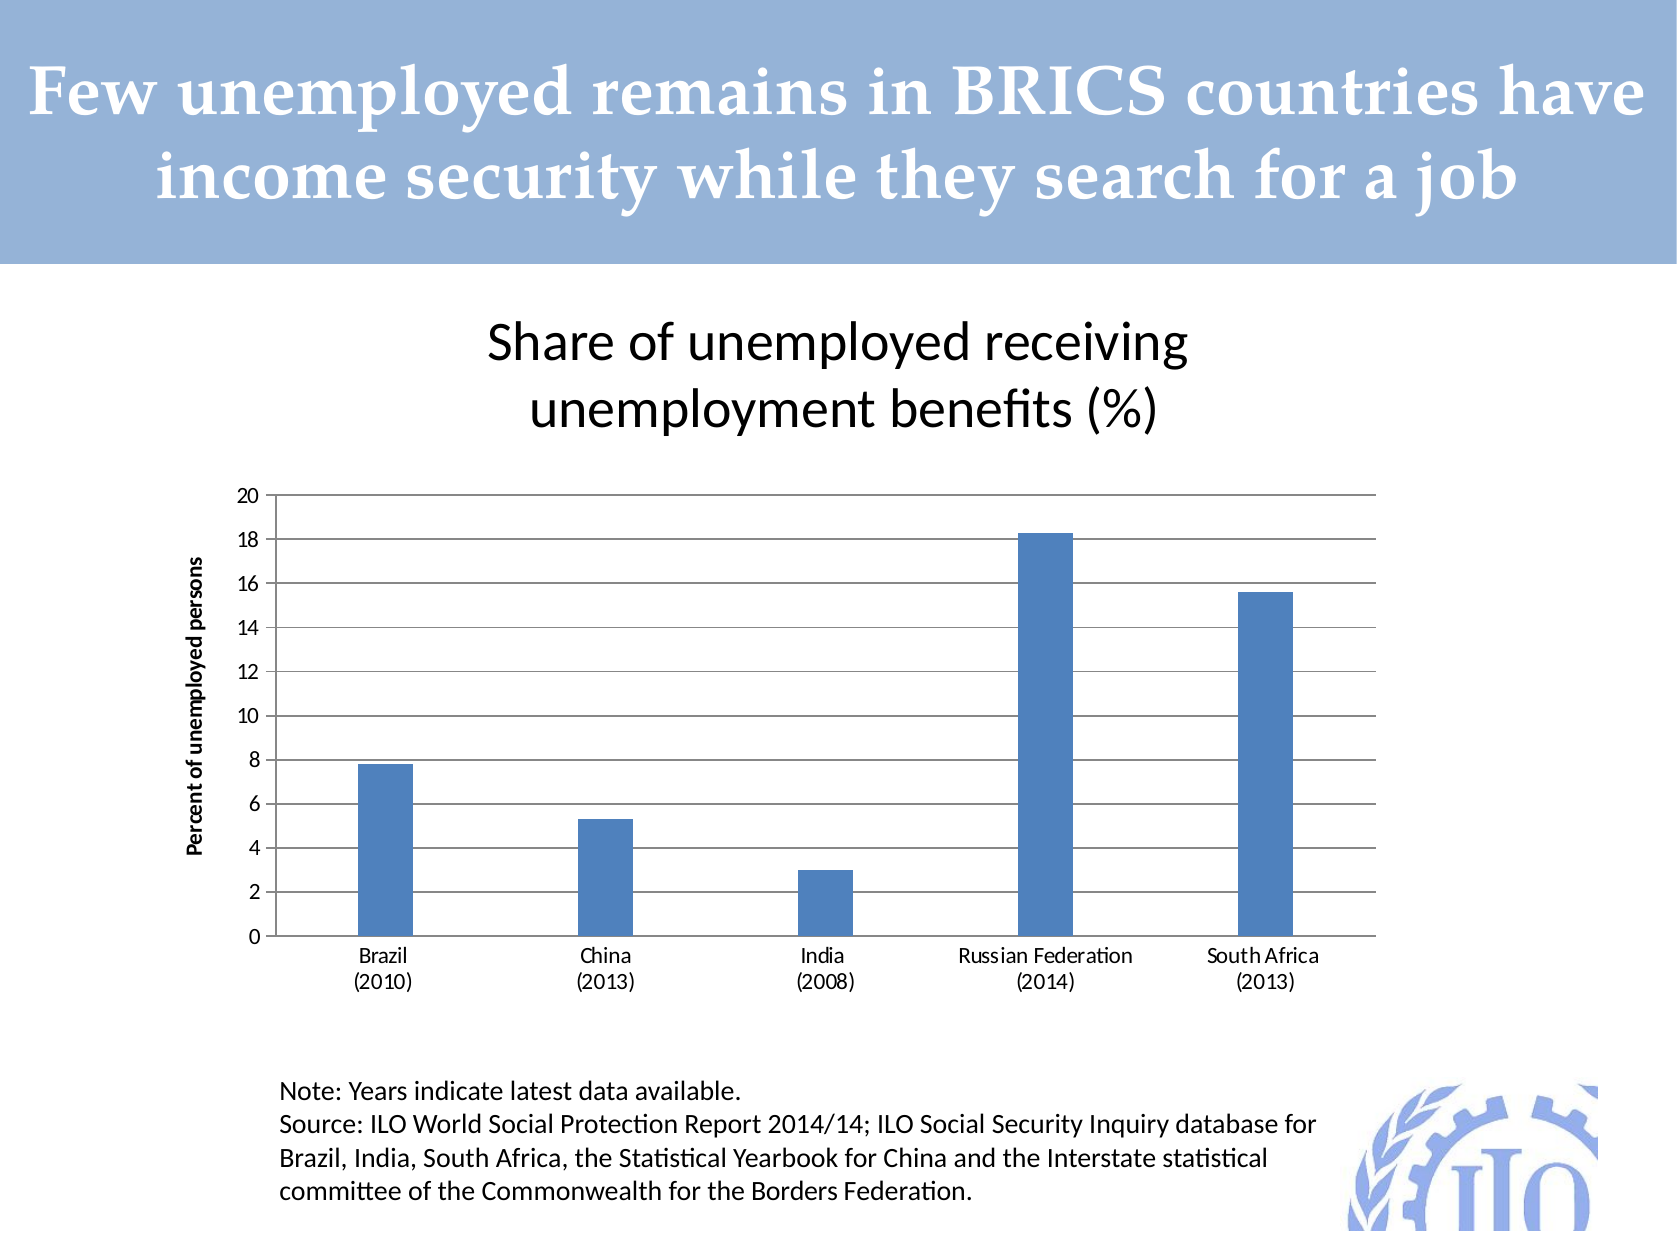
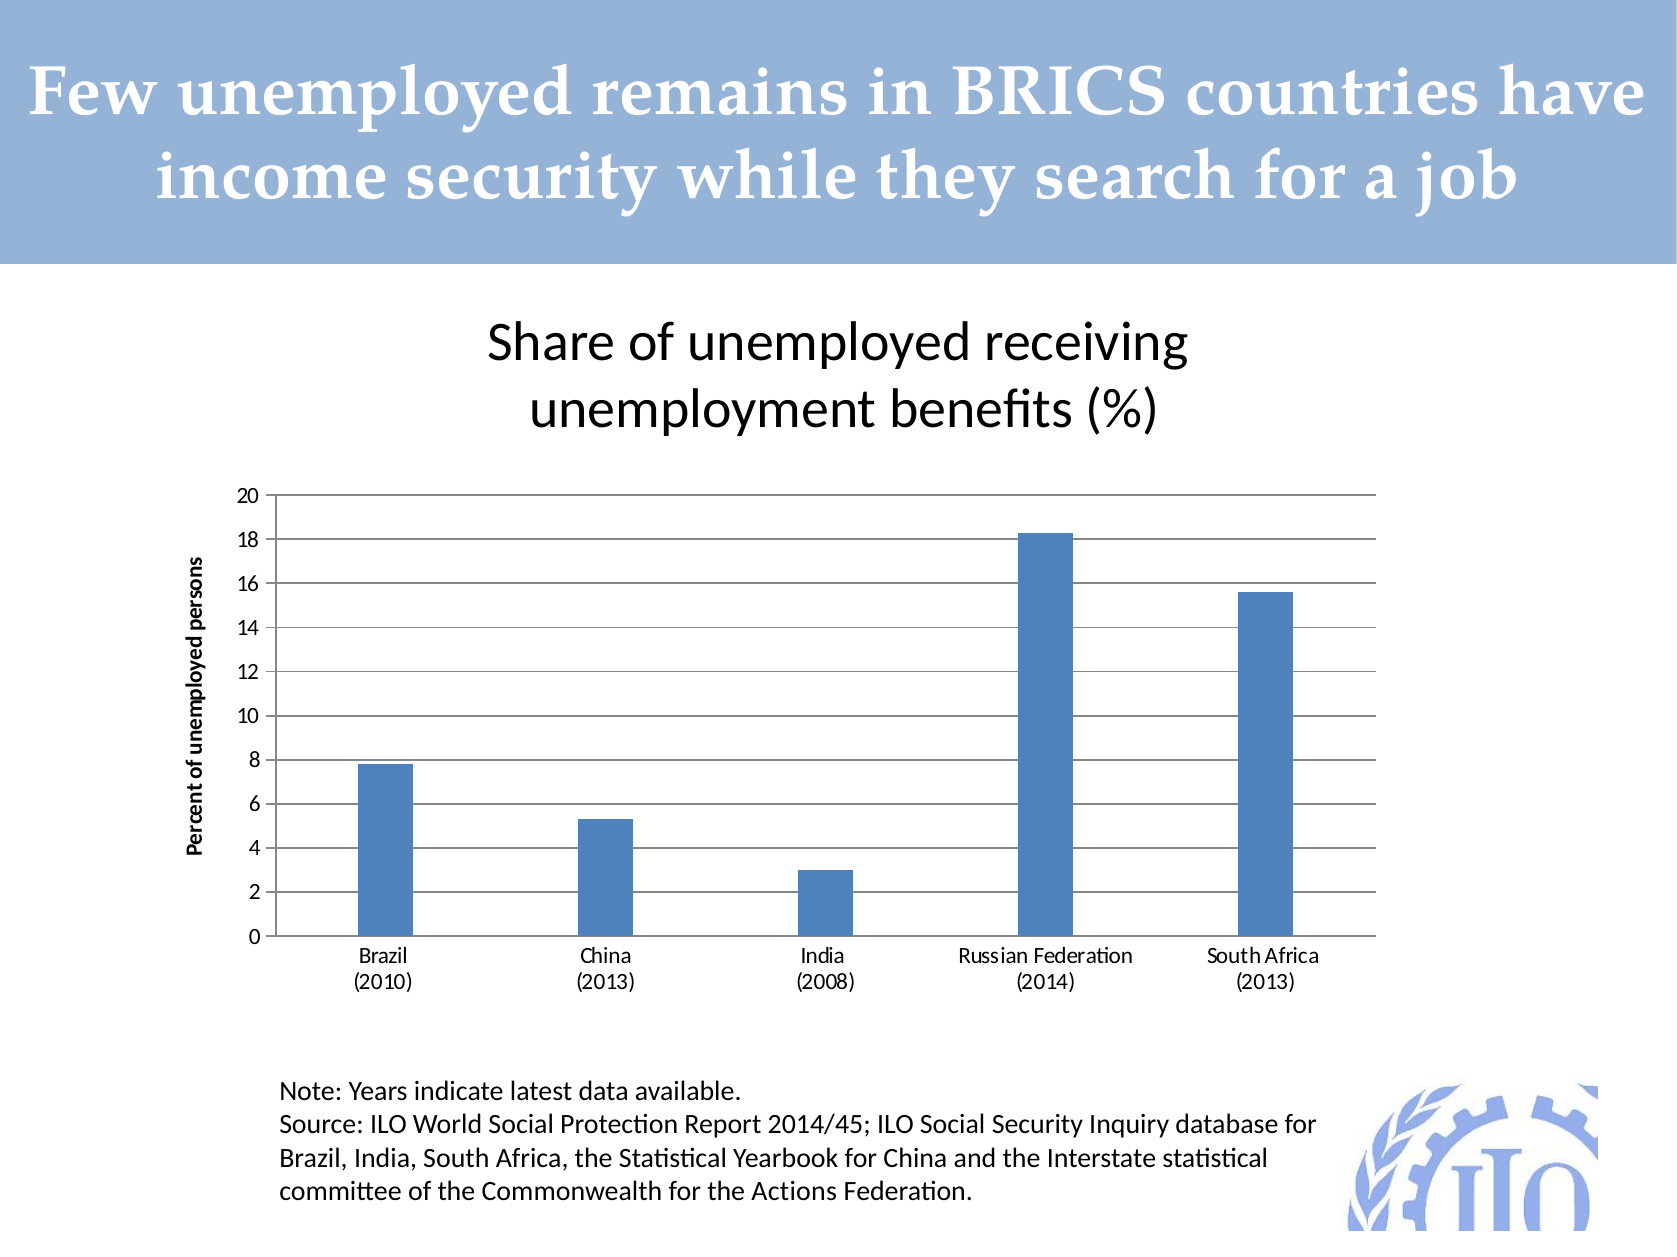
2014/14: 2014/14 -> 2014/45 (819, 1125)
Borders: Borders -> Actions (794, 1192)
